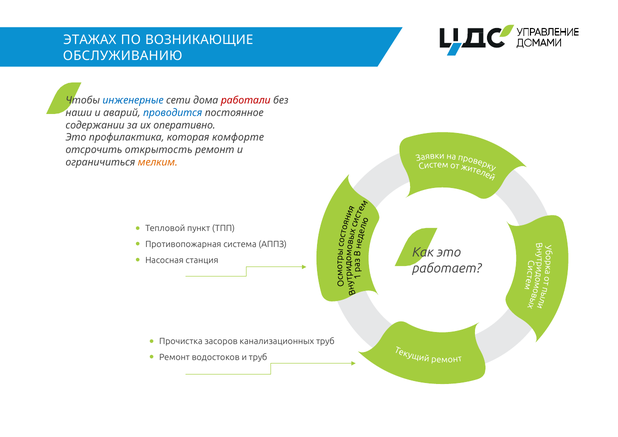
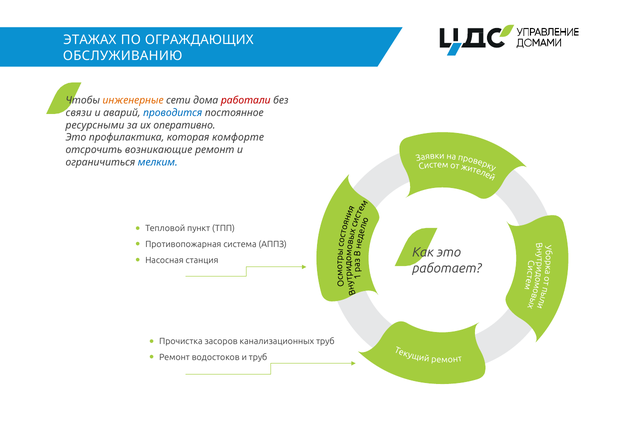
ВОЗНИКАЮЩИЕ: ВОЗНИКАЮЩИЕ -> ОГРАЖДАЮЩИХ (199, 40)
инженерные colour: blue -> orange (133, 100)
наши: наши -> связи (79, 113)
содержании: содержании -> ресурсными (95, 125)
открытость: открытость -> возникающие (159, 150)
мелким colour: orange -> blue (158, 162)
